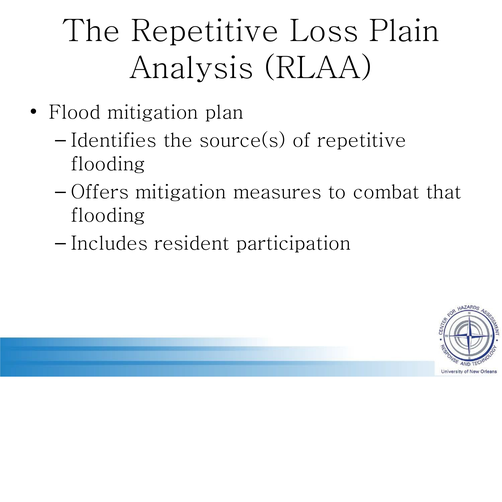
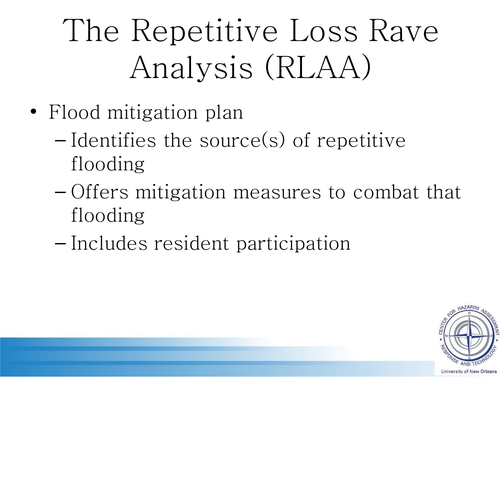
Plain: Plain -> Rave (404, 31)
